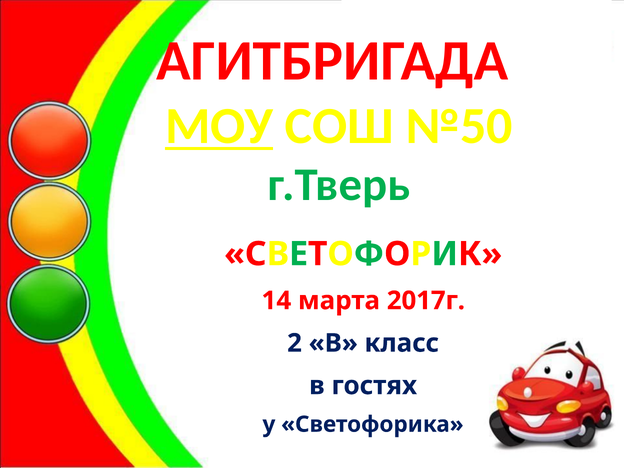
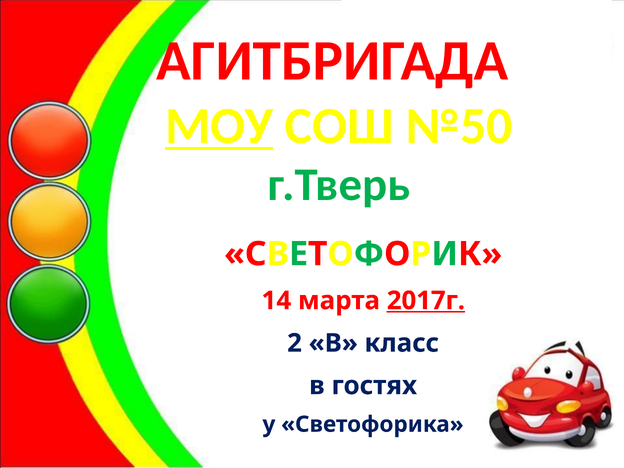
2017г underline: none -> present (426, 301)
